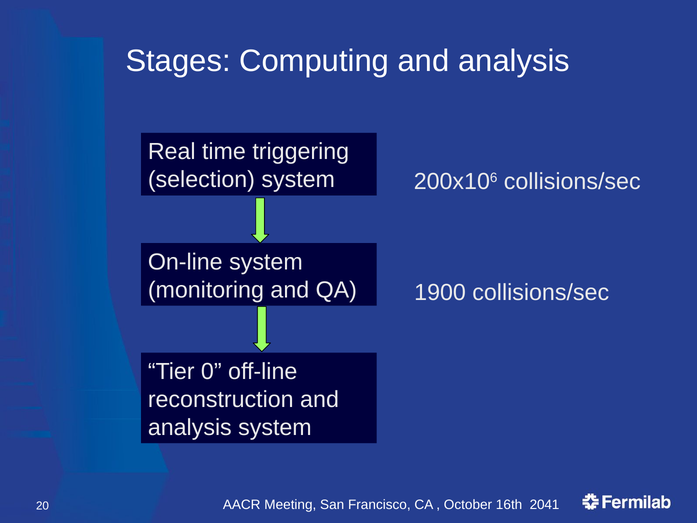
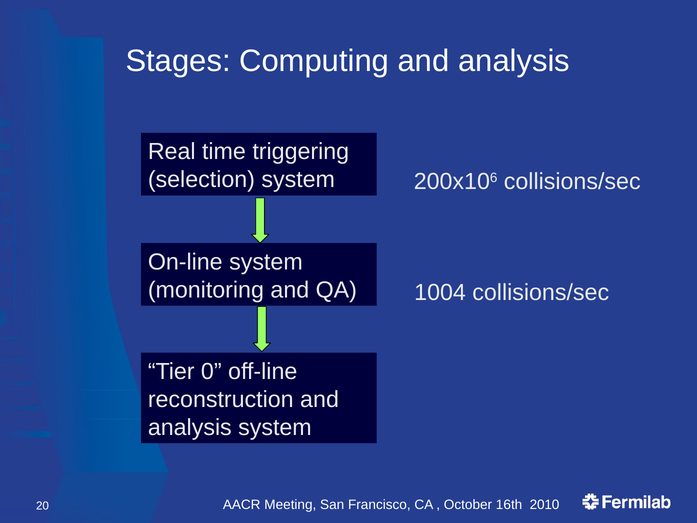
1900: 1900 -> 1004 (440, 293)
2041: 2041 -> 2010 (544, 505)
